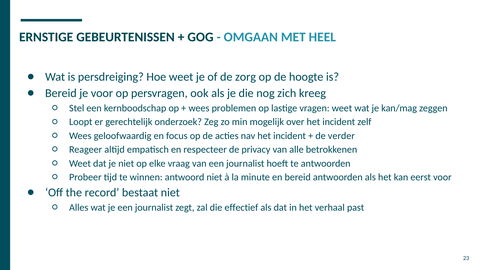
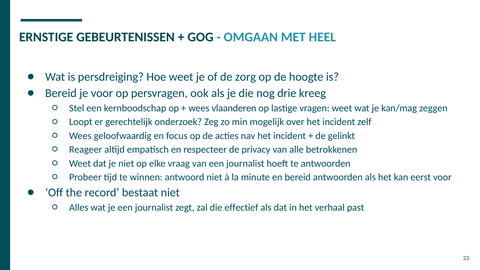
zich: zich -> drie (287, 93)
problemen: problemen -> vlaanderen (234, 108)
verder: verder -> gelinkt (341, 136)
